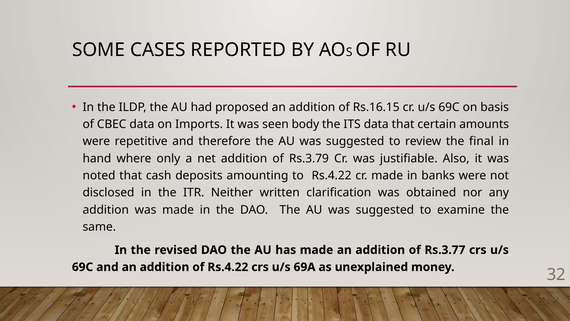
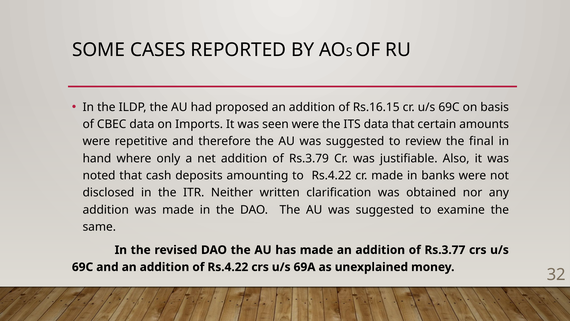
seen body: body -> were (305, 124)
